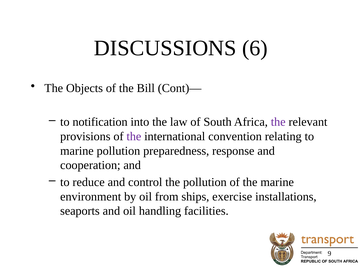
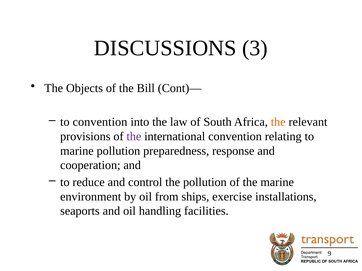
6: 6 -> 3 (255, 48)
to notification: notification -> convention (100, 122)
the colour: purple -> orange (278, 122)
